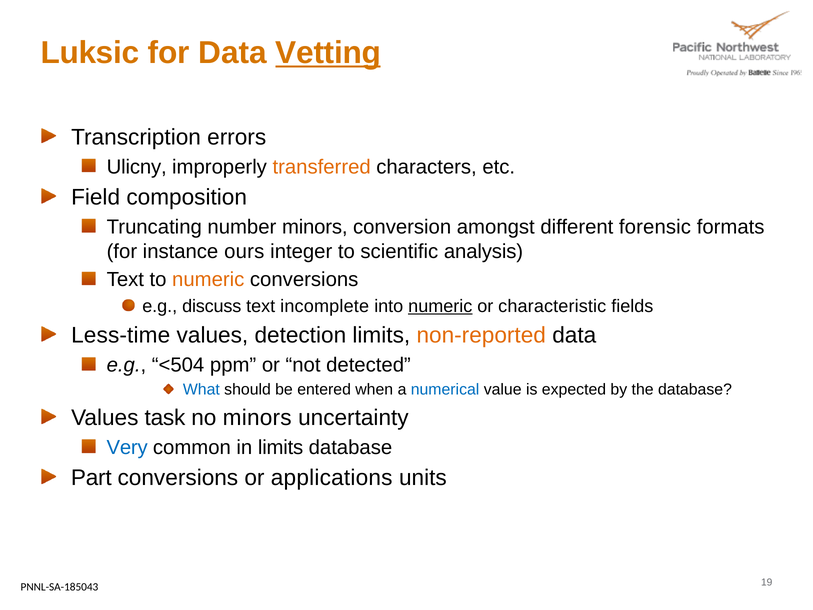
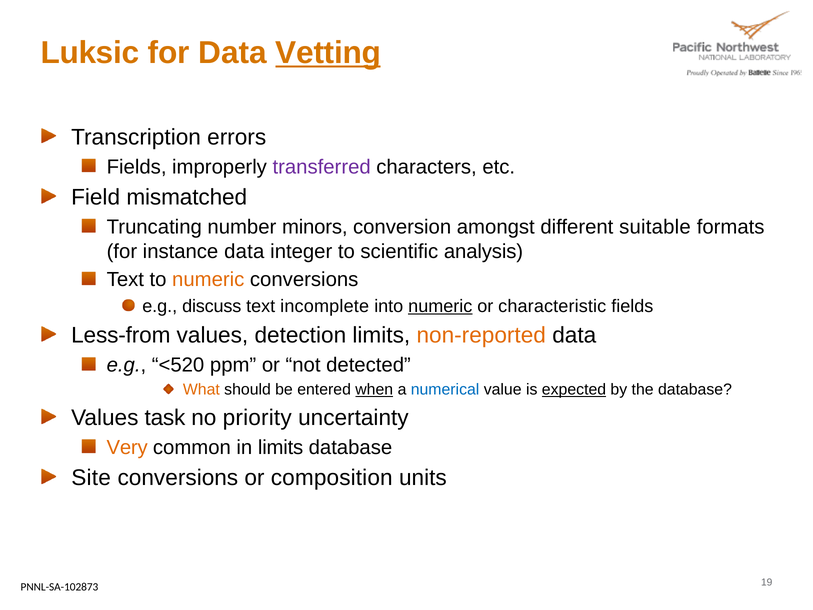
Ulicny: Ulicny -> Fields (137, 167)
transferred colour: orange -> purple (322, 167)
composition: composition -> mismatched (187, 197)
forensic: forensic -> suitable (655, 227)
instance ours: ours -> data (244, 251)
Less-time: Less-time -> Less-from (121, 335)
<504: <504 -> <520 (178, 365)
What colour: blue -> orange (201, 390)
when underline: none -> present (374, 390)
expected underline: none -> present (574, 390)
no minors: minors -> priority (257, 418)
Very colour: blue -> orange (127, 447)
Part: Part -> Site (91, 478)
applications: applications -> composition (332, 478)
PNNL-SA-185043: PNNL-SA-185043 -> PNNL-SA-102873 (59, 587)
